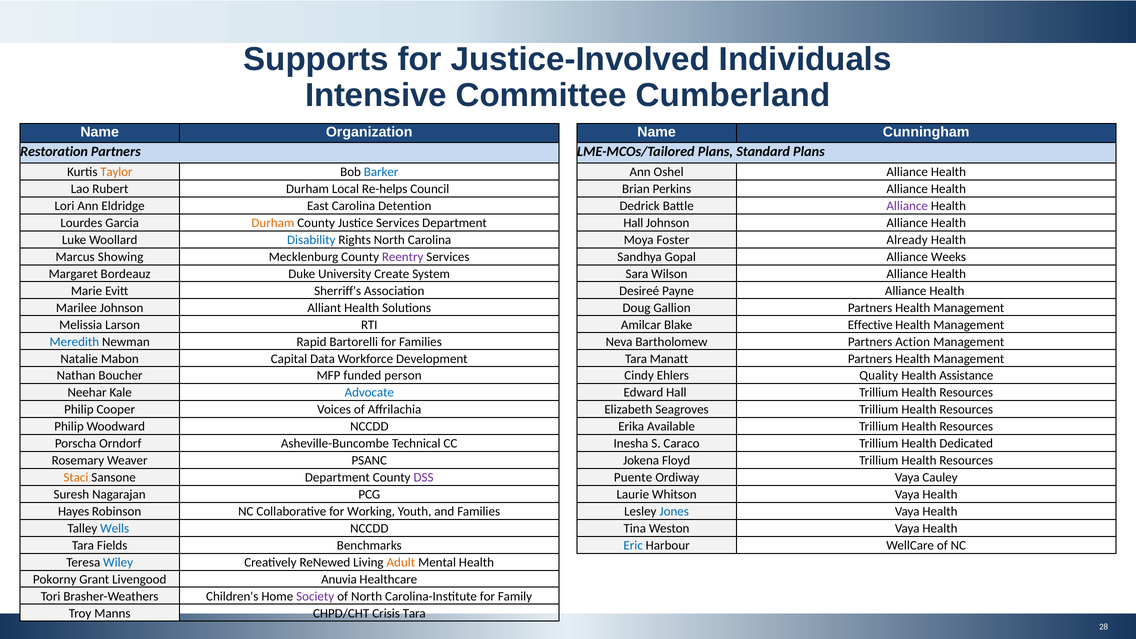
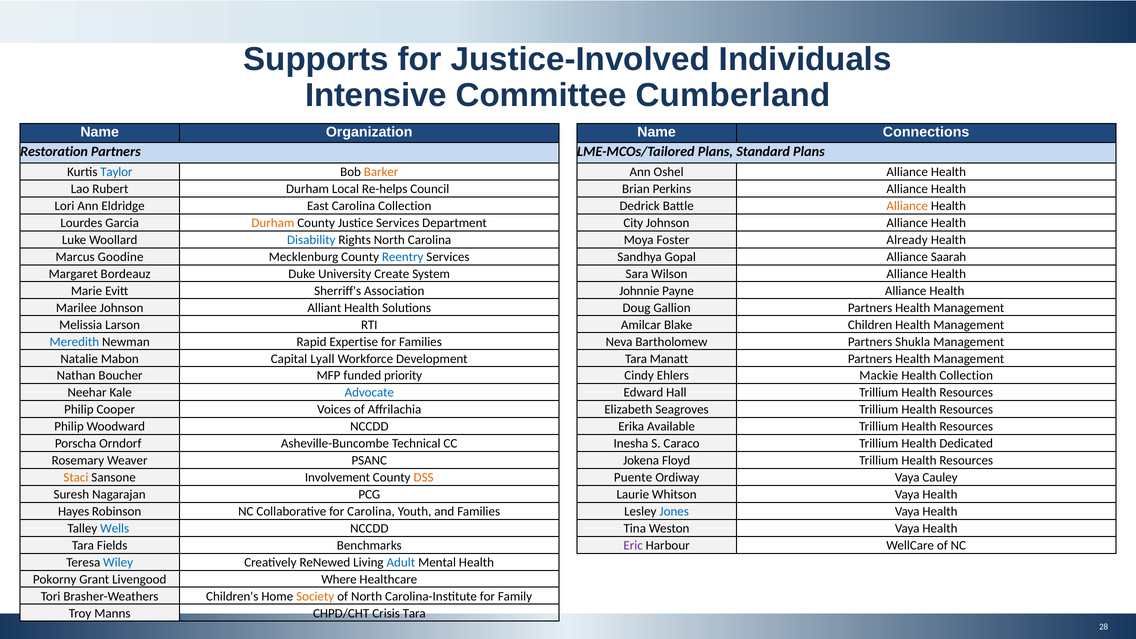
Cunningham: Cunningham -> Connections (926, 132)
Taylor colour: orange -> blue (116, 172)
Barker colour: blue -> orange (381, 172)
Carolina Detention: Detention -> Collection (405, 206)
Alliance colour: purple -> orange (907, 206)
Hall: Hall -> City (633, 223)
Showing: Showing -> Goodine (121, 257)
Reentry colour: purple -> blue (403, 257)
Weeks: Weeks -> Saarah (948, 257)
Desireé: Desireé -> Johnnie (639, 291)
Effective: Effective -> Children (870, 325)
Bartorelli: Bartorelli -> Expertise (354, 342)
Action: Action -> Shukla (913, 342)
Data: Data -> Lyall (322, 359)
person: person -> priority (403, 376)
Quality: Quality -> Mackie (879, 376)
Health Assistance: Assistance -> Collection (966, 376)
Sansone Department: Department -> Involvement (337, 478)
DSS colour: purple -> orange (424, 478)
for Working: Working -> Carolina (371, 511)
Eric colour: blue -> purple (633, 545)
Adult colour: orange -> blue (401, 562)
Anuvia: Anuvia -> Where (339, 579)
Society colour: purple -> orange (315, 596)
